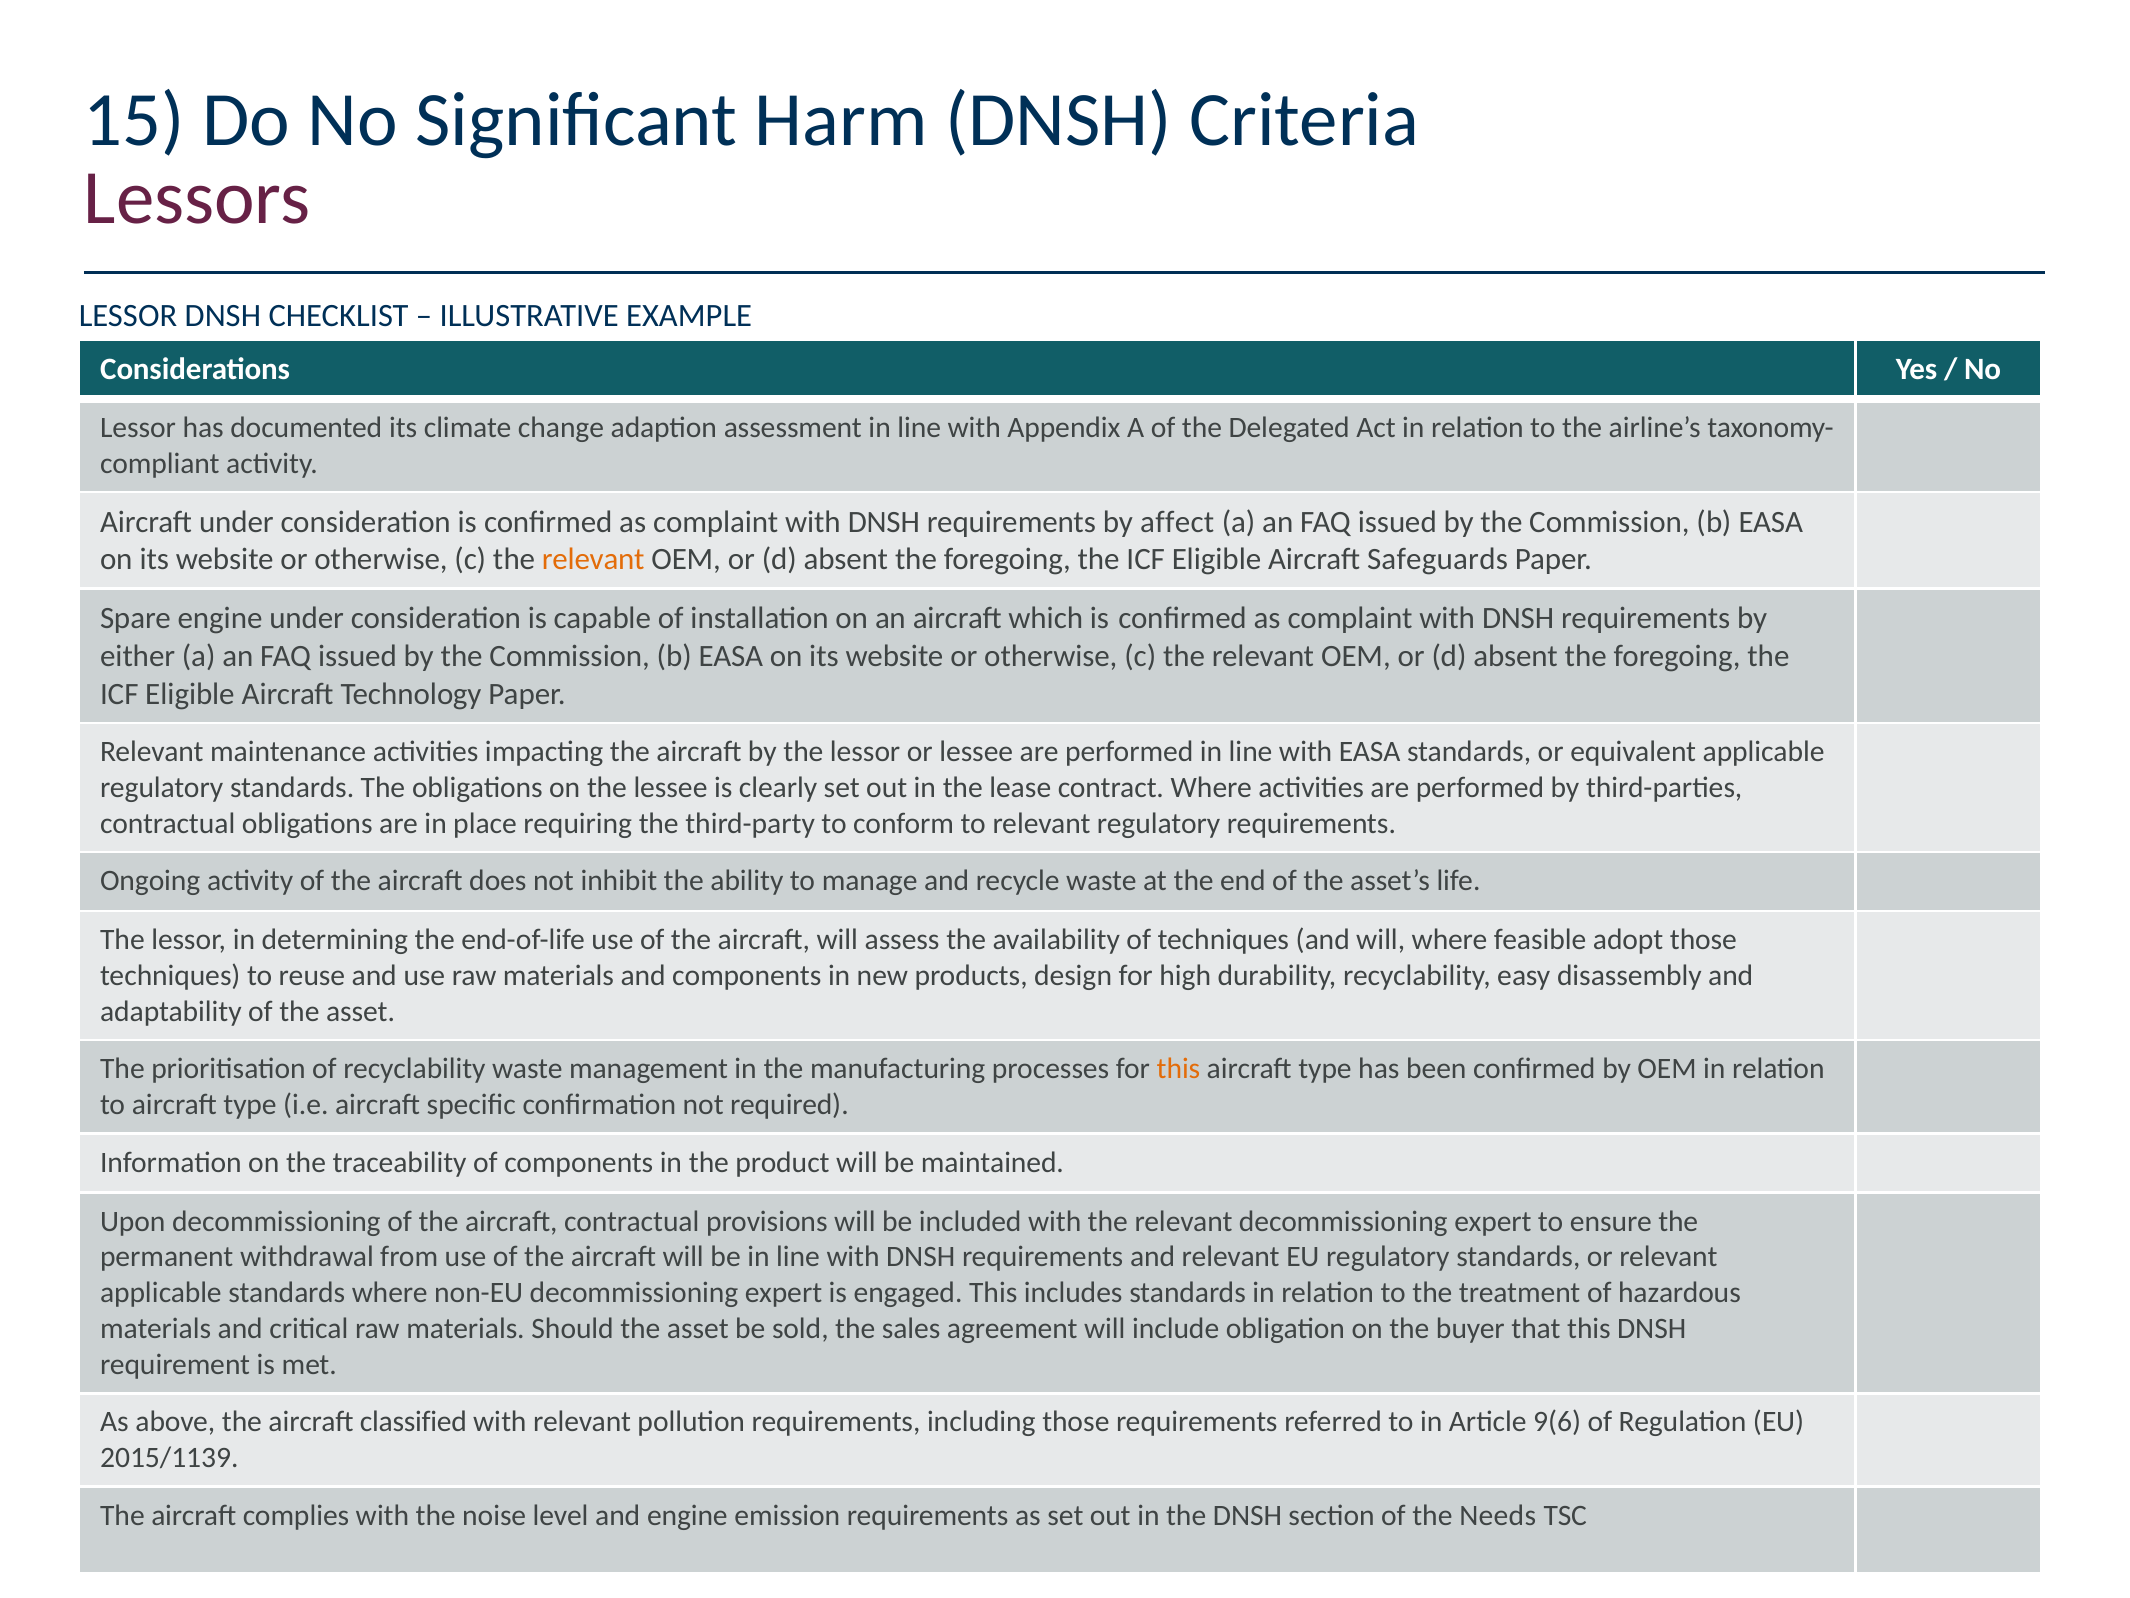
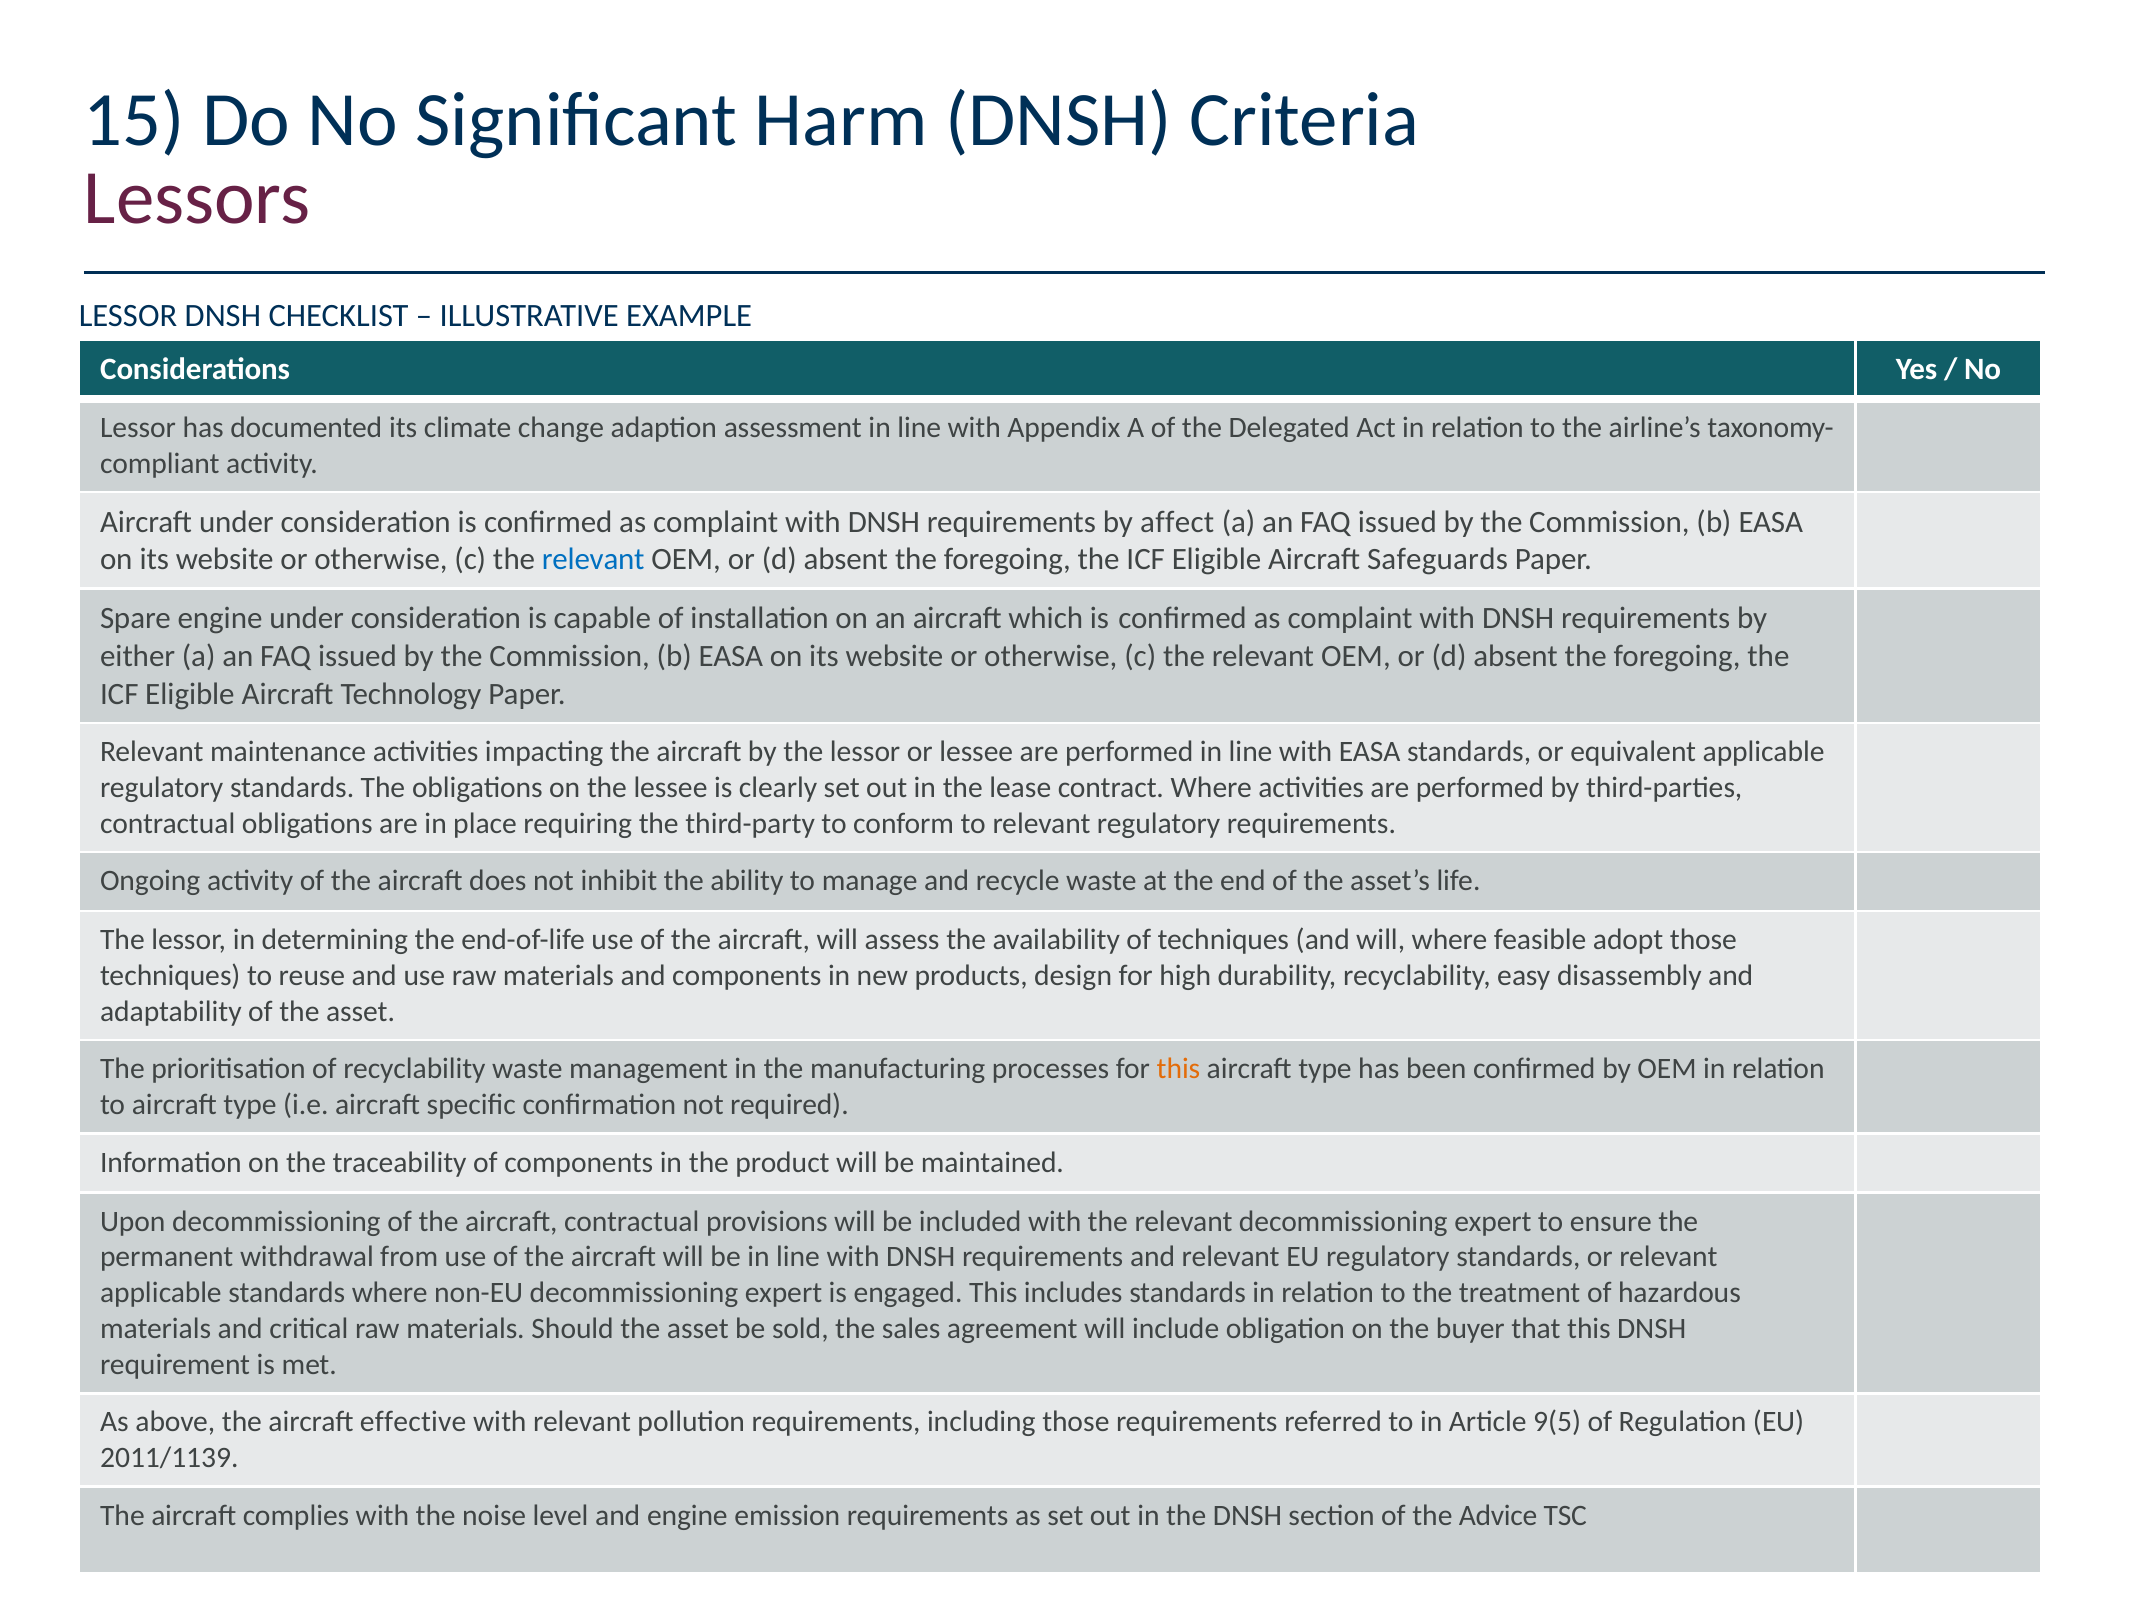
relevant colour: orange -> blue (593, 559)
classified: classified -> effective (413, 1422)
9(6: 9(6 -> 9(5 (1557, 1422)
2015/1139: 2015/1139 -> 2011/1139 (169, 1458)
Needs: Needs -> Advice (1498, 1515)
